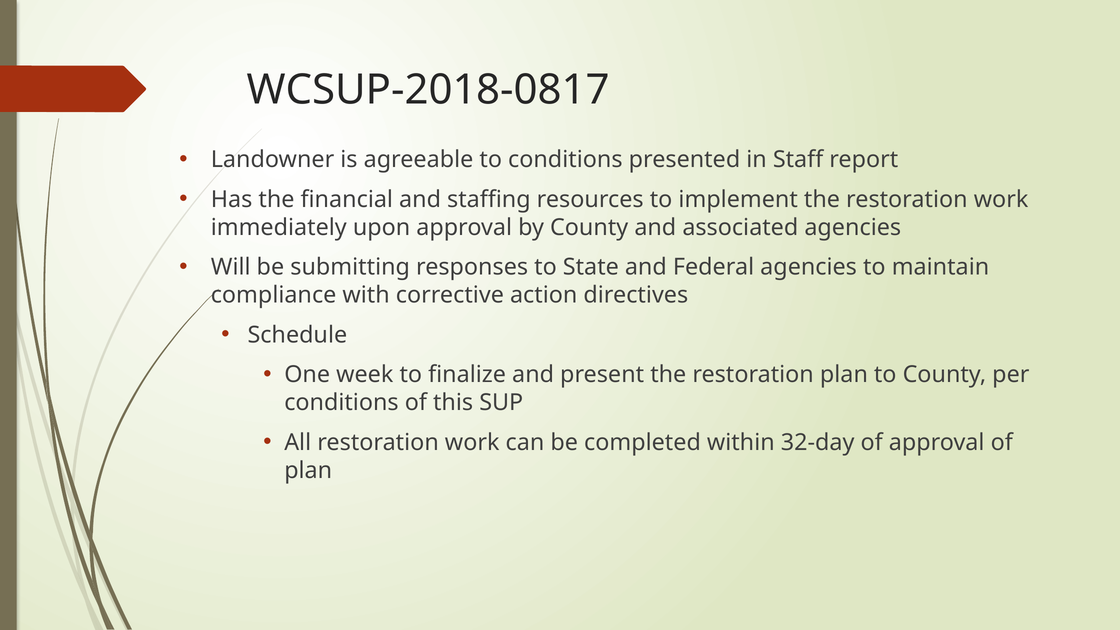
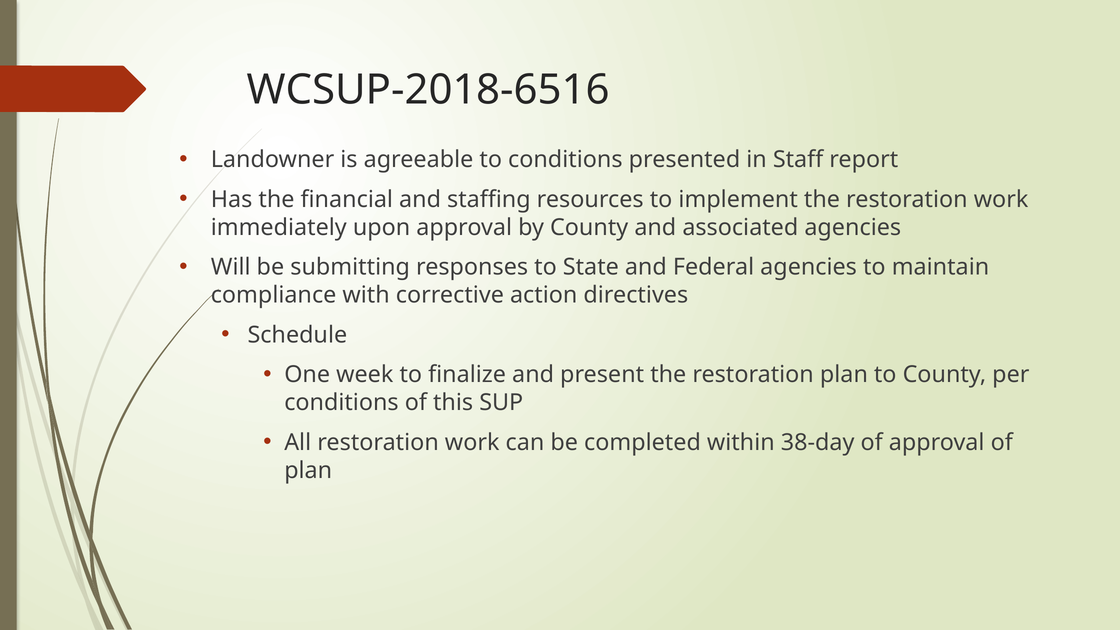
WCSUP-2018-0817: WCSUP-2018-0817 -> WCSUP-2018-6516 (428, 90)
32-day: 32-day -> 38-day (818, 442)
